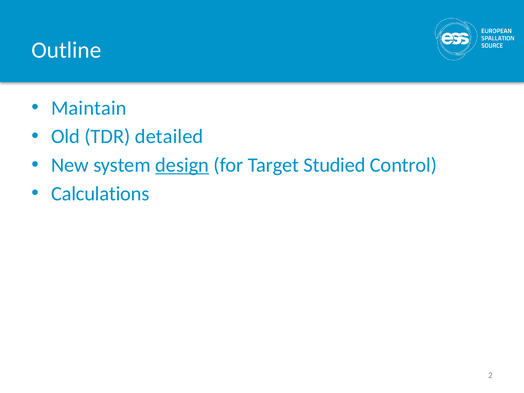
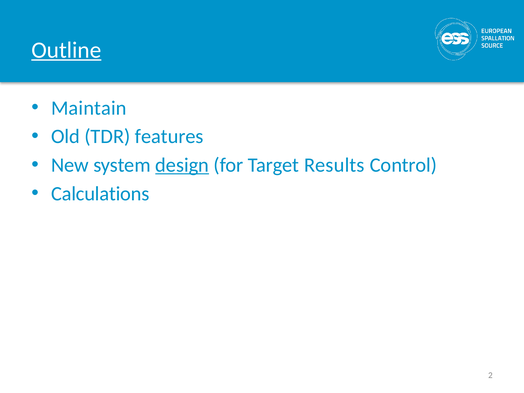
Outline underline: none -> present (66, 50)
detailed: detailed -> features (169, 137)
Studied: Studied -> Results (334, 165)
